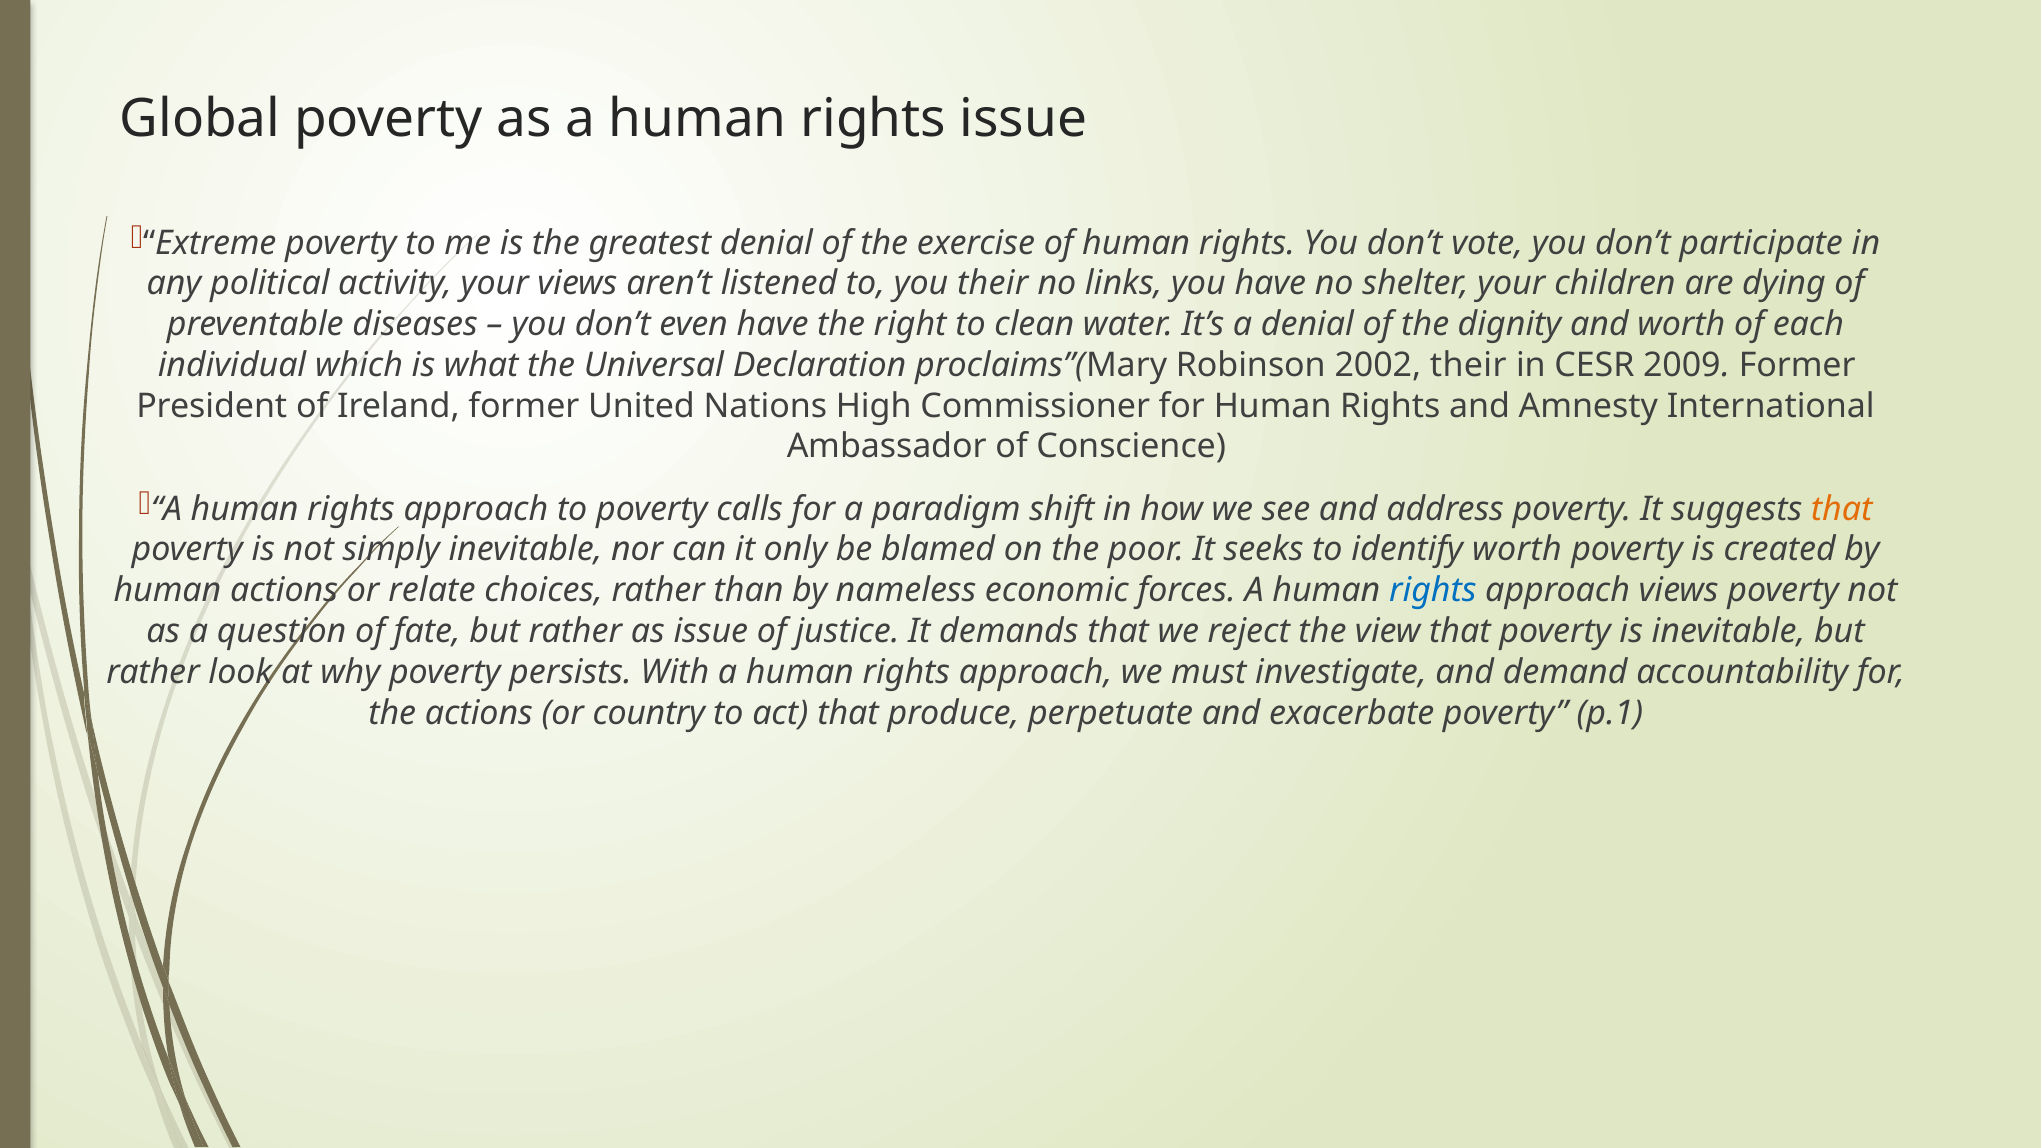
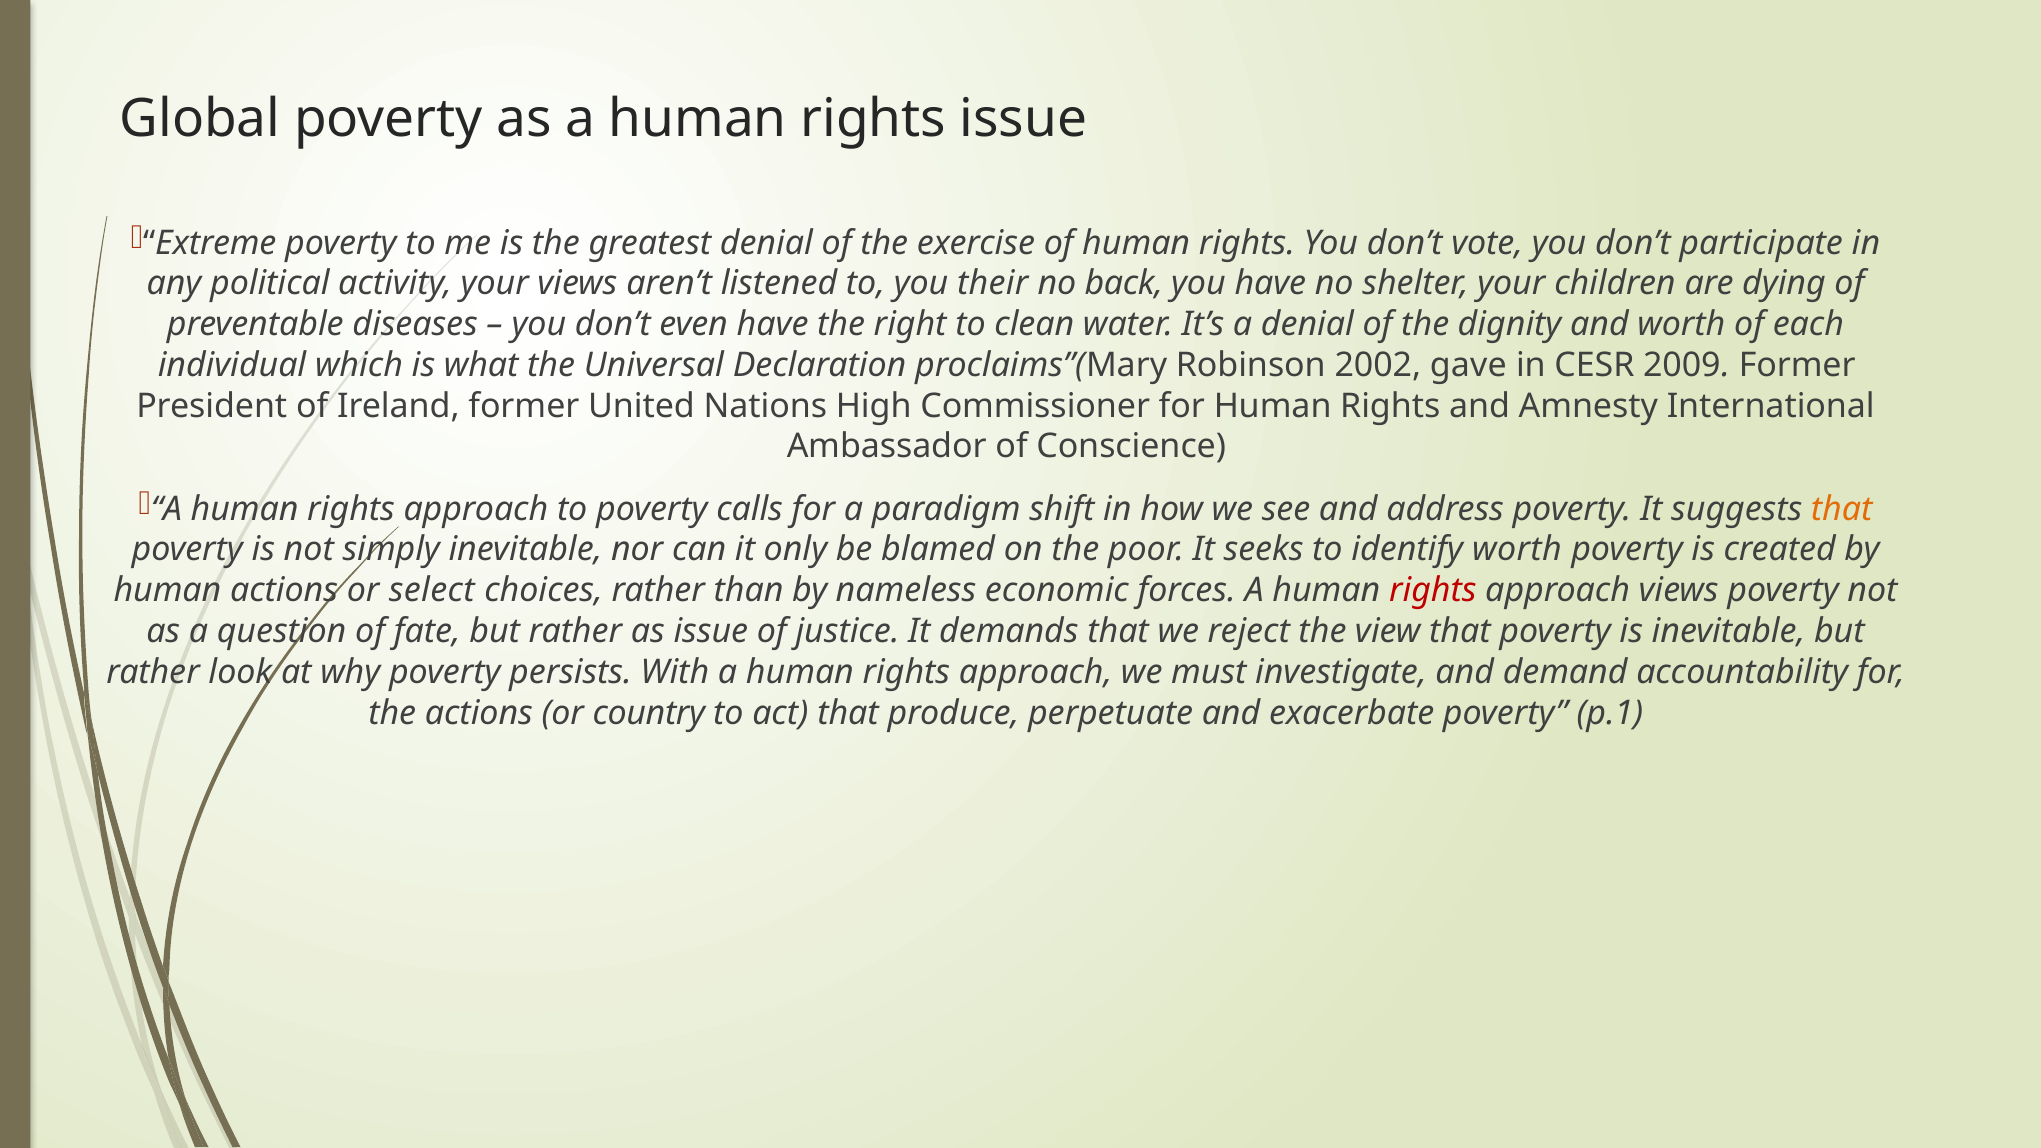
links: links -> back (1124, 284)
2002 their: their -> gave (1468, 365)
relate: relate -> select (432, 590)
rights colour: blue -> red (1433, 590)
